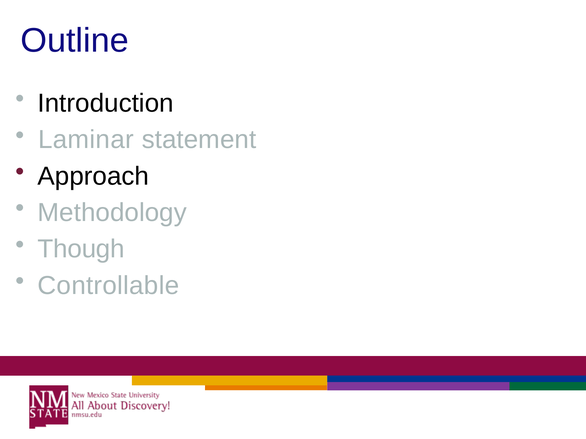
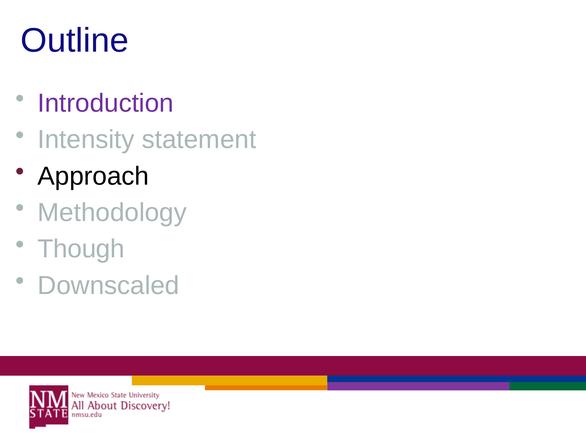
Introduction colour: black -> purple (106, 103)
Laminar: Laminar -> Intensity (86, 140)
Controllable: Controllable -> Downscaled (109, 286)
